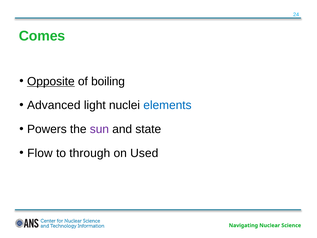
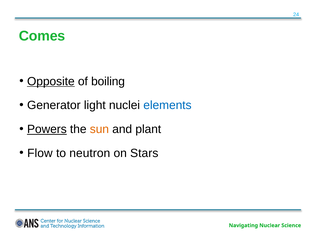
Advanced: Advanced -> Generator (54, 105)
Powers underline: none -> present (47, 129)
sun colour: purple -> orange (99, 129)
state: state -> plant (148, 129)
through: through -> neutron (90, 153)
Used: Used -> Stars (144, 153)
